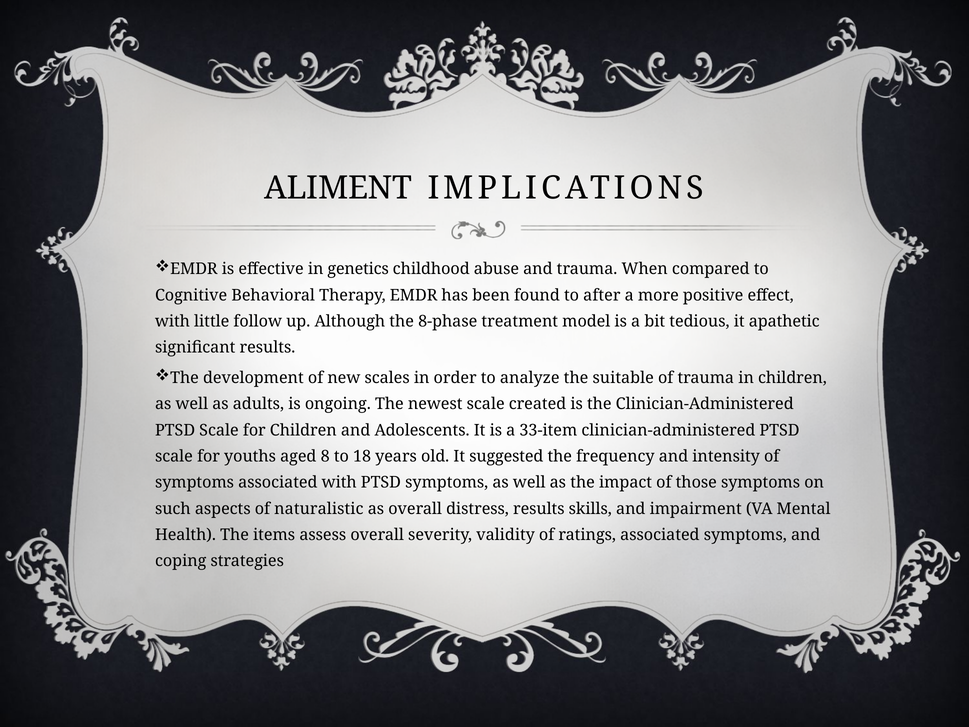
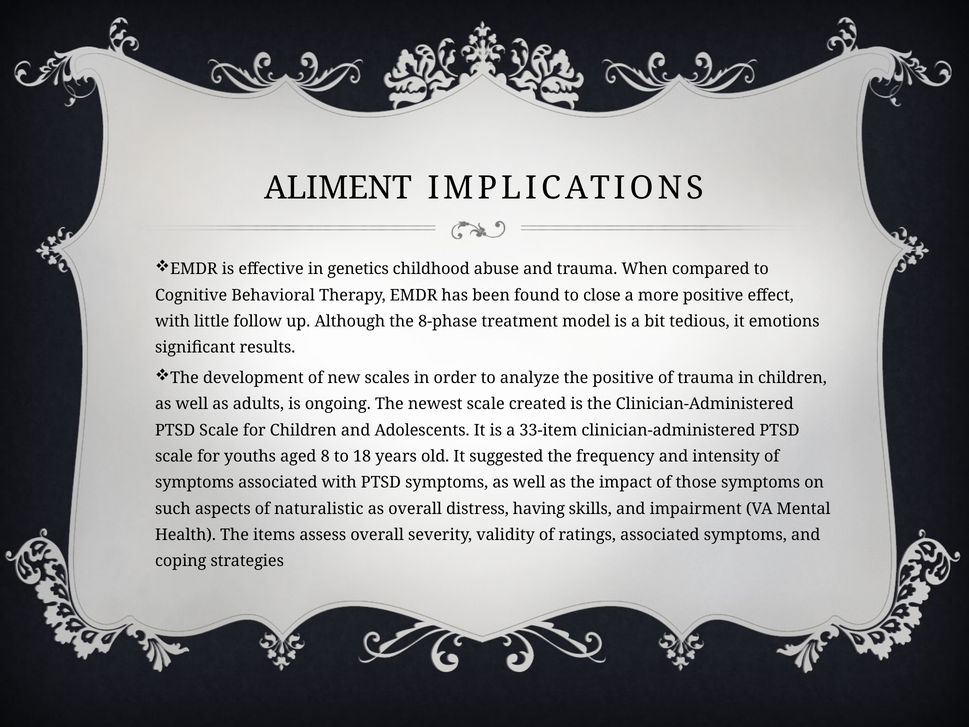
after: after -> close (602, 295)
apathetic: apathetic -> emotions (784, 321)
the suitable: suitable -> positive (623, 378)
distress results: results -> having (539, 509)
